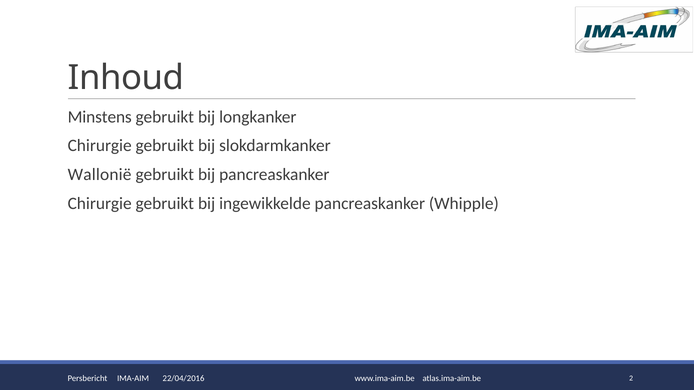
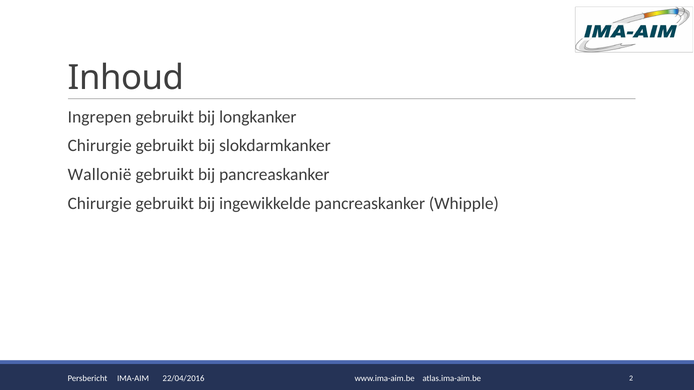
Minstens: Minstens -> Ingrepen (100, 117)
